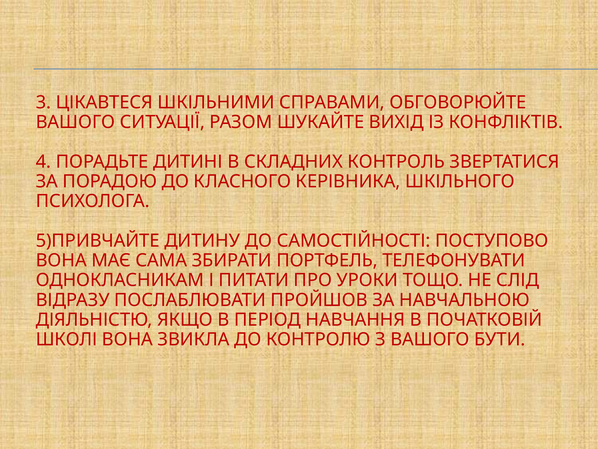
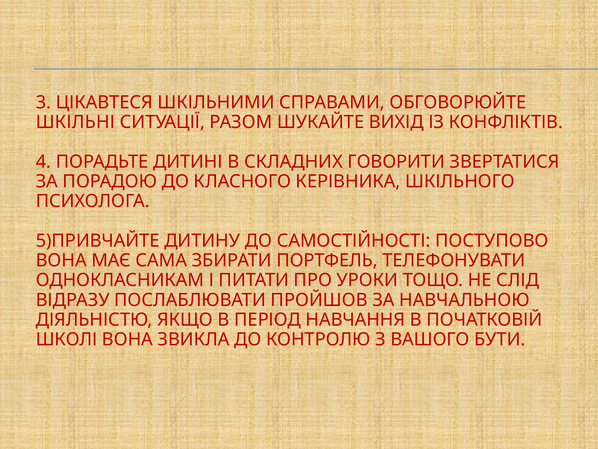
ВАШОГО: ВАШОГО -> ШКІЛЬНІ (75, 122)
КОНТРОЛЬ: КОНТРОЛЬ -> ГОВОРИТИ (396, 162)
